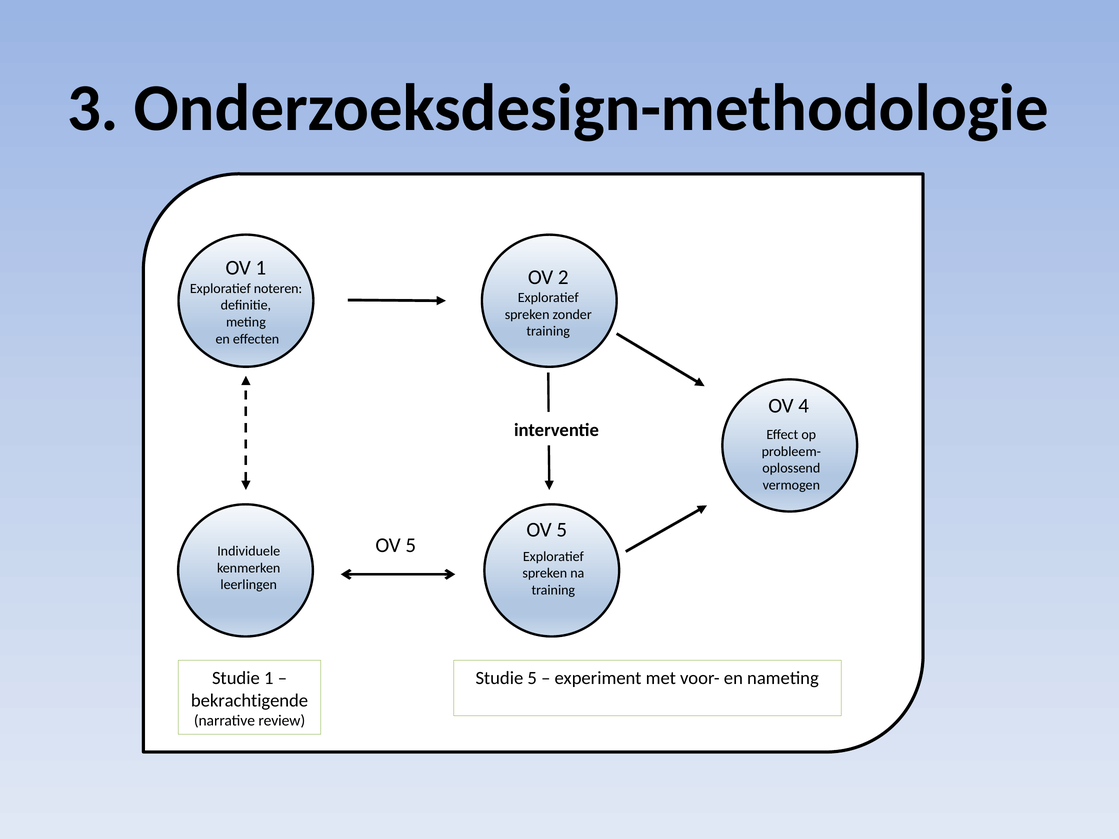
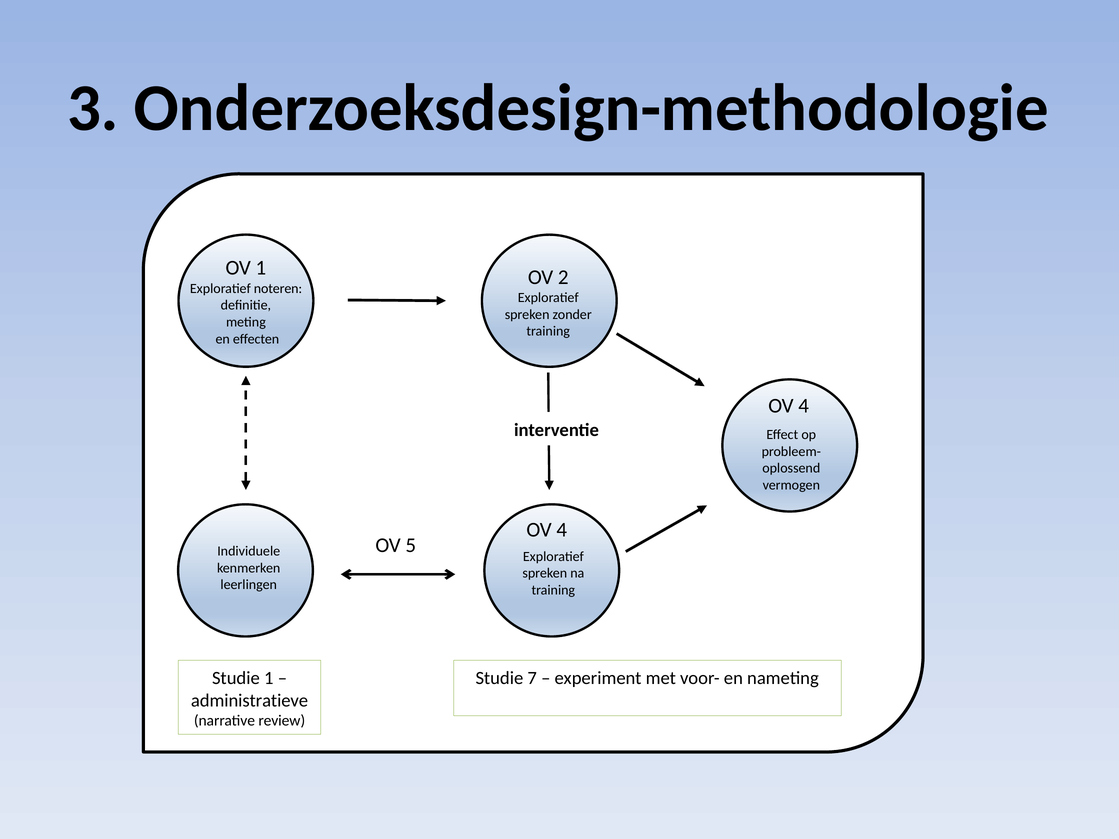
5: 5 -> 4 (562, 530)
Studie 5: 5 -> 7 (532, 678)
bekrachtigende: bekrachtigende -> administratieve (250, 701)
